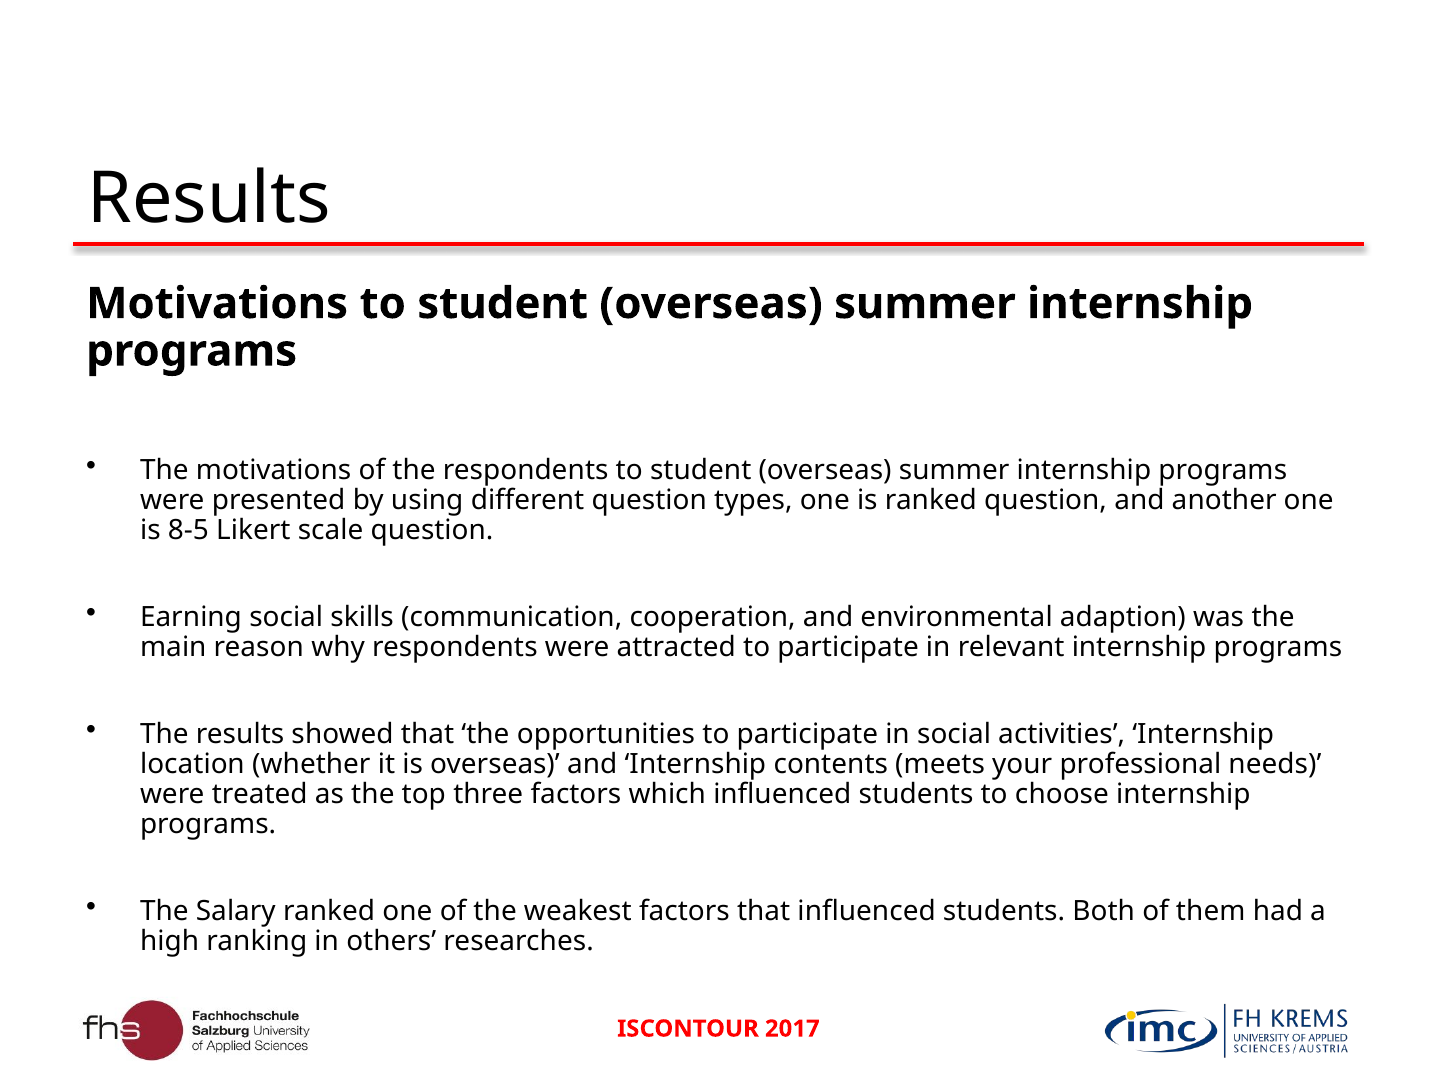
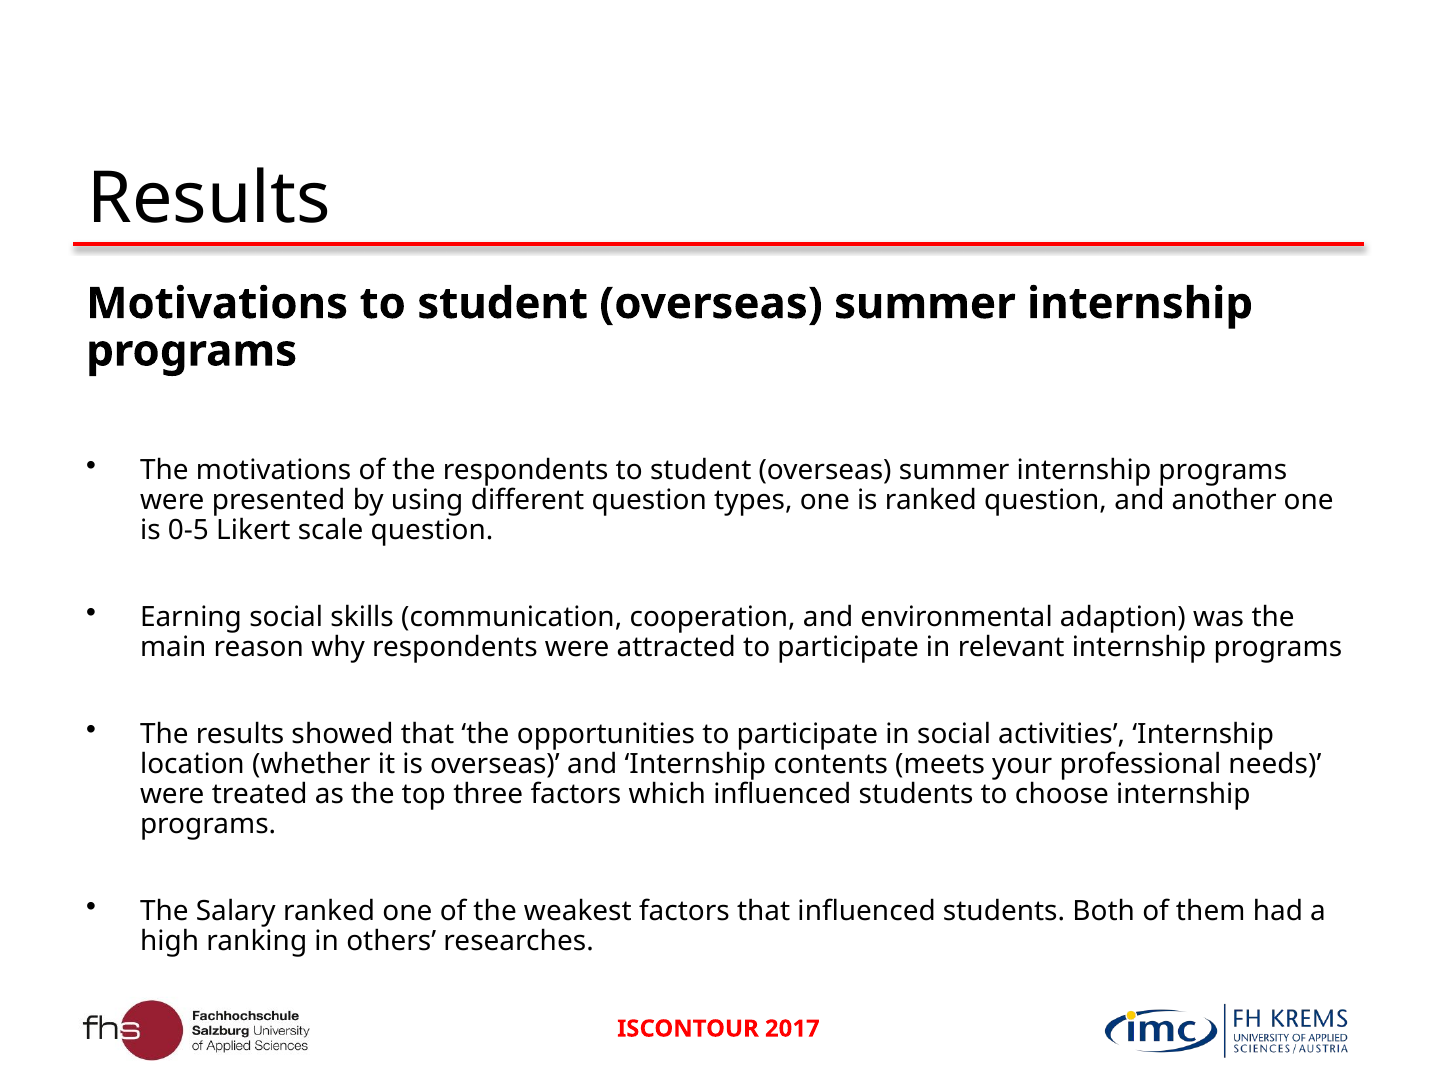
8-5: 8-5 -> 0-5 (188, 531)
